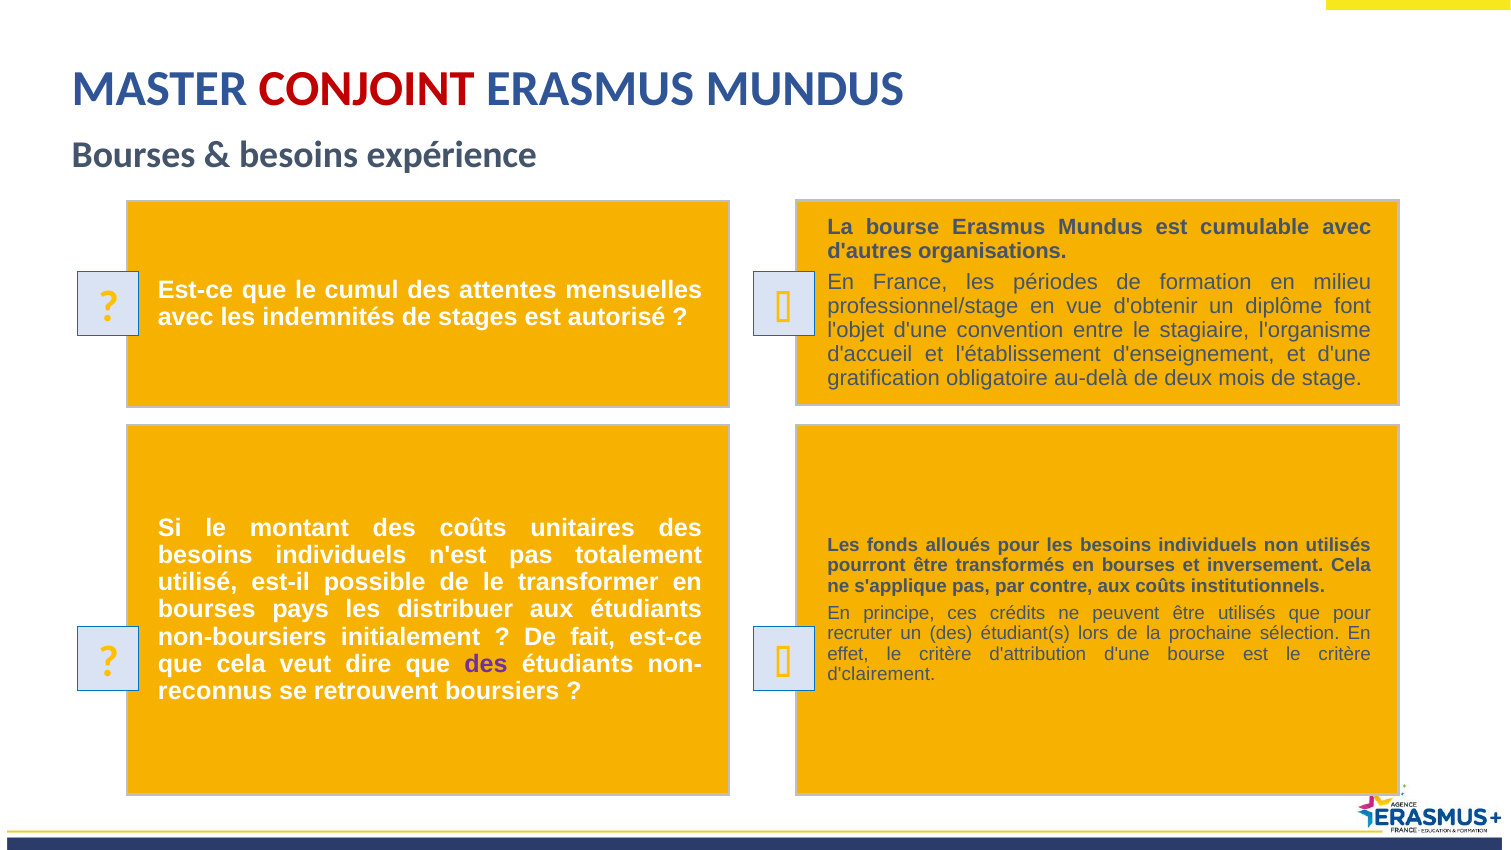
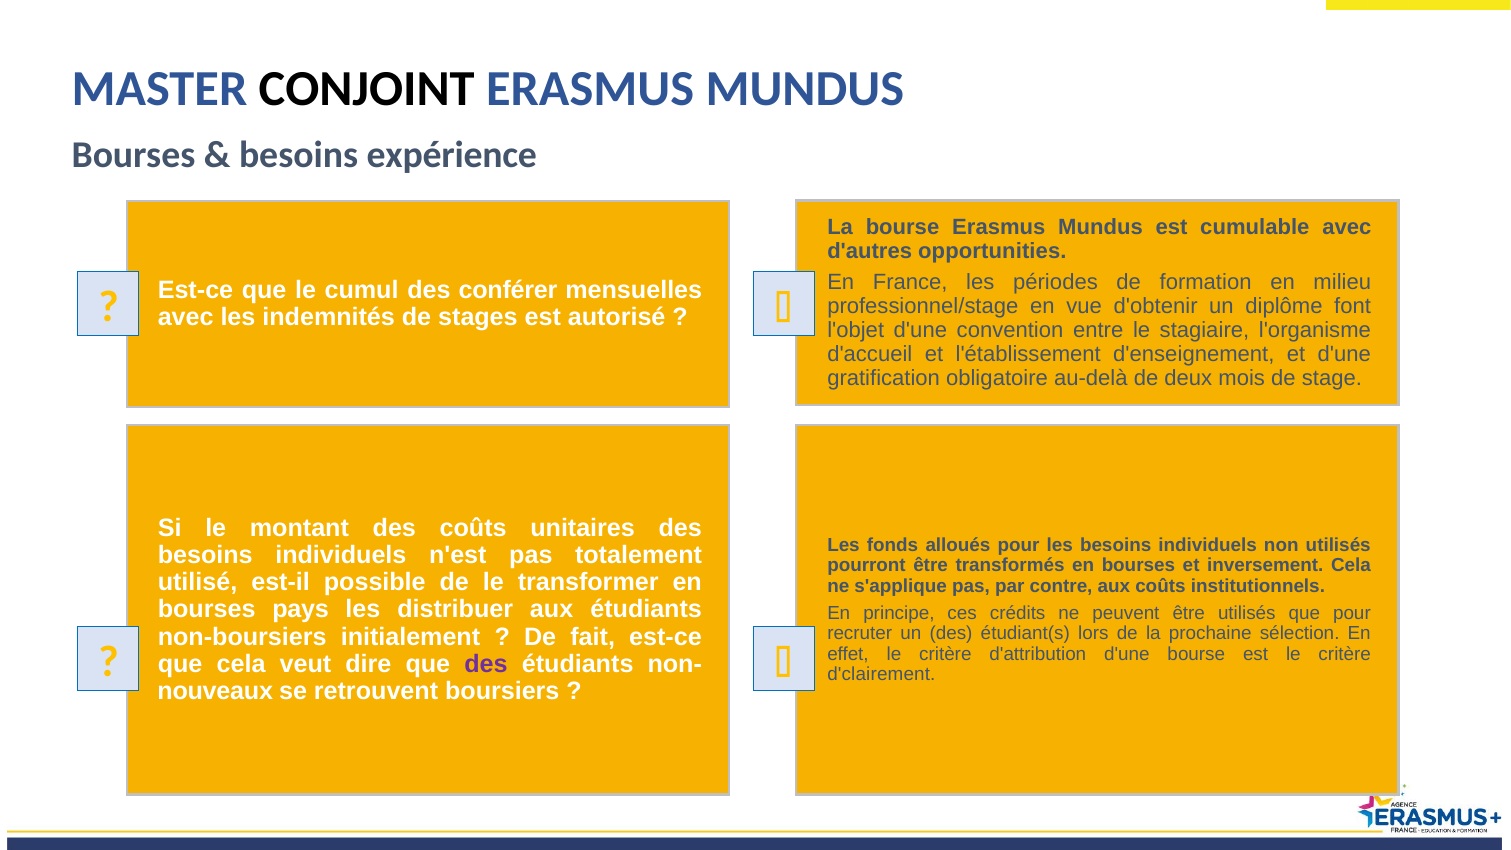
CONJOINT colour: red -> black (367, 89)
organisations: organisations -> opportunities (992, 251)
attentes: attentes -> conférer (508, 290)
reconnus: reconnus -> nouveaux (215, 691)
